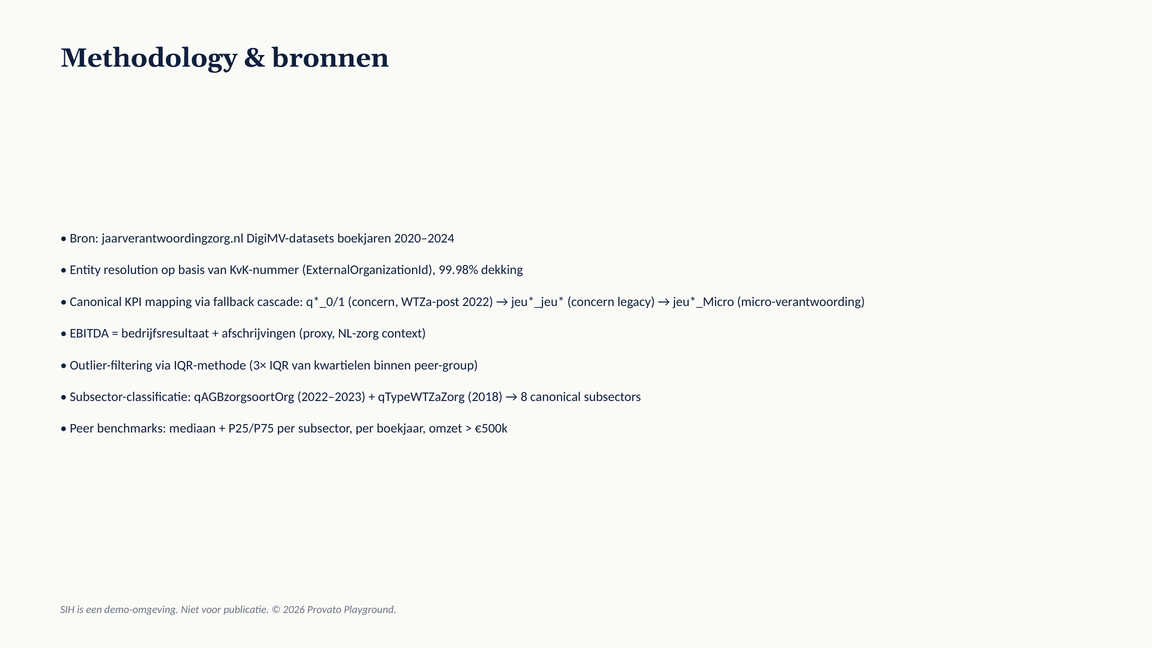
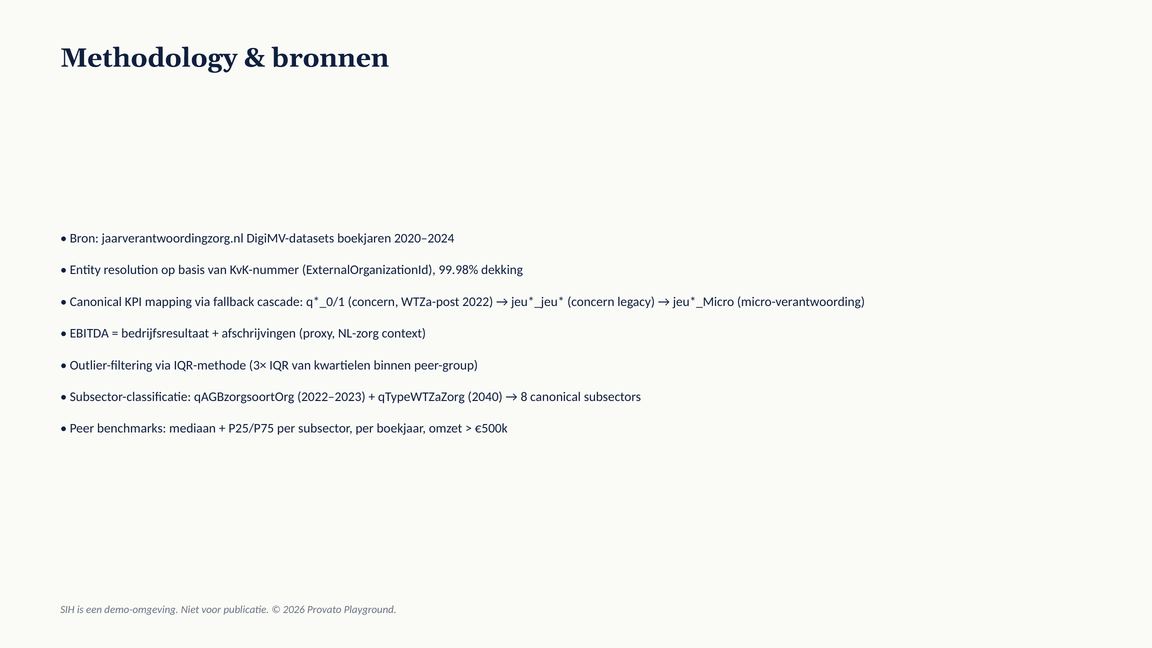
2018: 2018 -> 2040 (485, 397)
